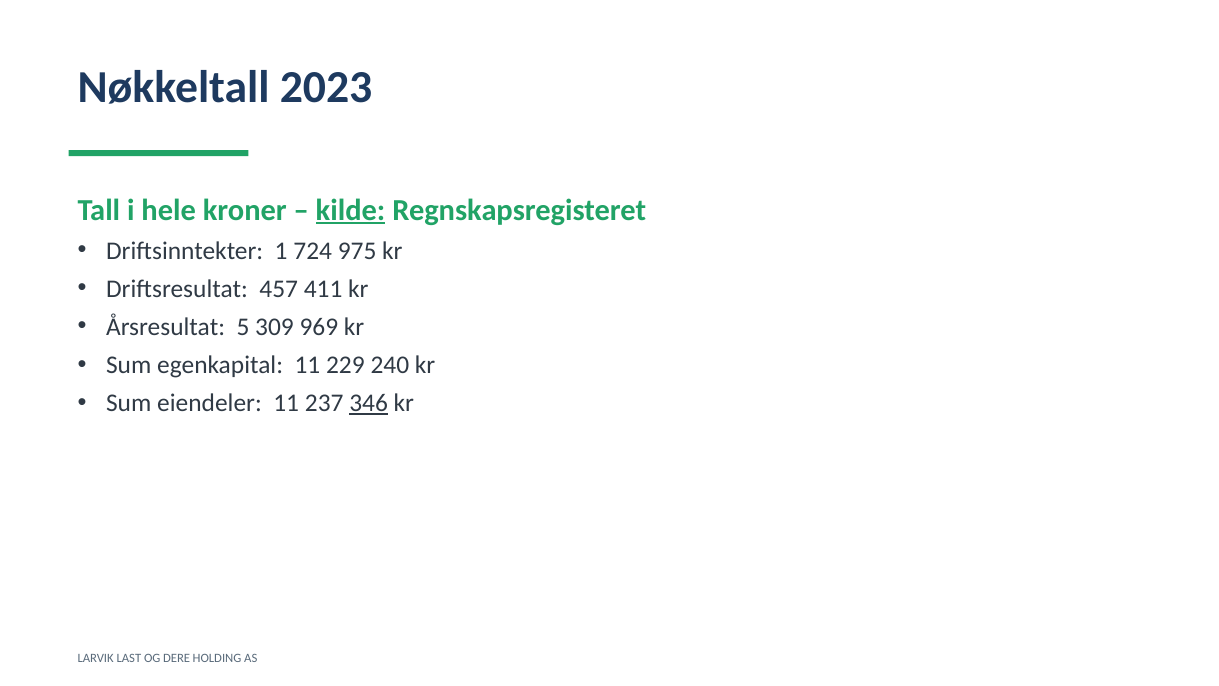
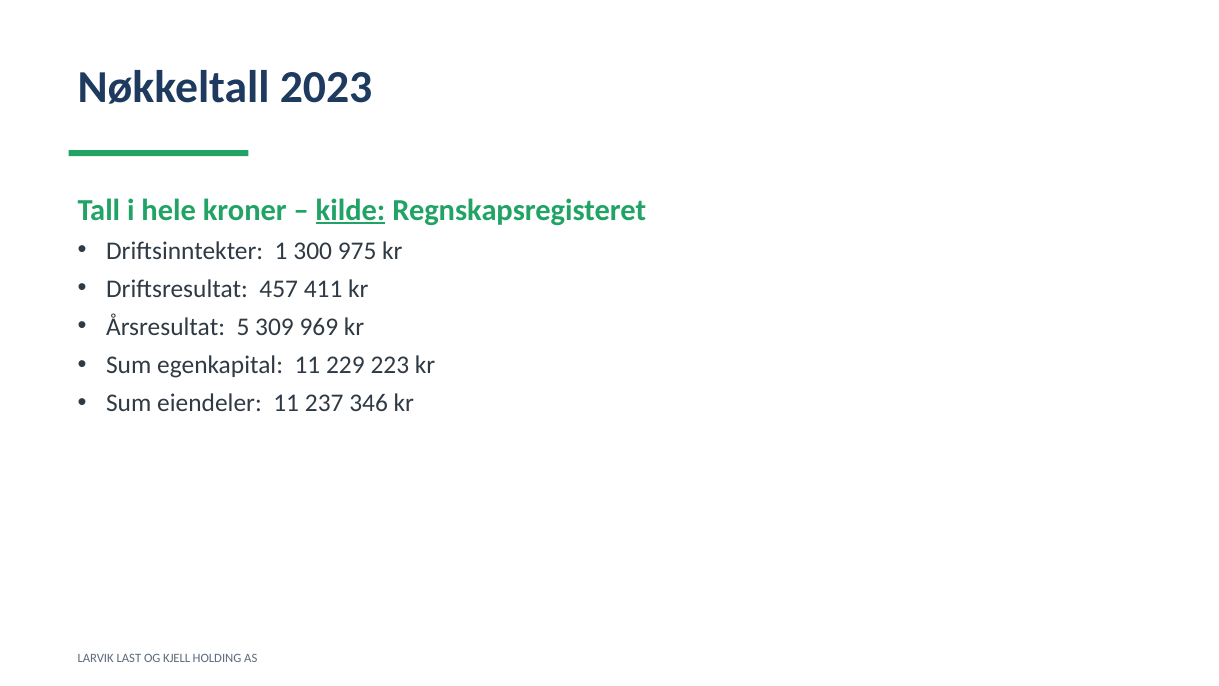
724: 724 -> 300 (313, 251)
240: 240 -> 223 (390, 365)
346 underline: present -> none (369, 403)
DERE: DERE -> KJELL (177, 658)
